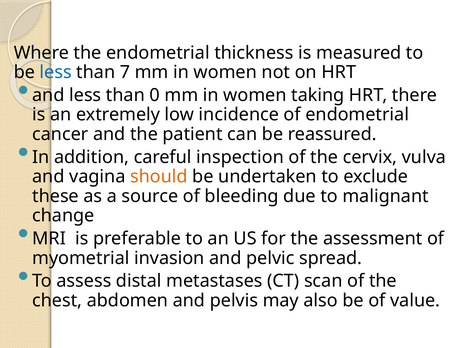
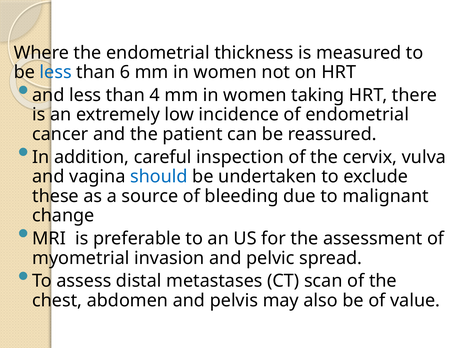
7: 7 -> 6 (125, 72)
0: 0 -> 4 (155, 95)
should colour: orange -> blue (159, 177)
